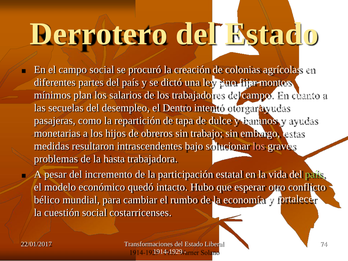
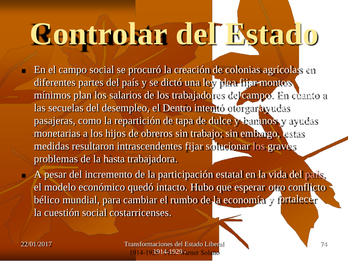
Derrotero: Derrotero -> Controlar (99, 34)
sino: sino -> idea (227, 82)
intrascendentes bajo: bajo -> fijar (194, 146)
país colour: light green -> pink (315, 174)
